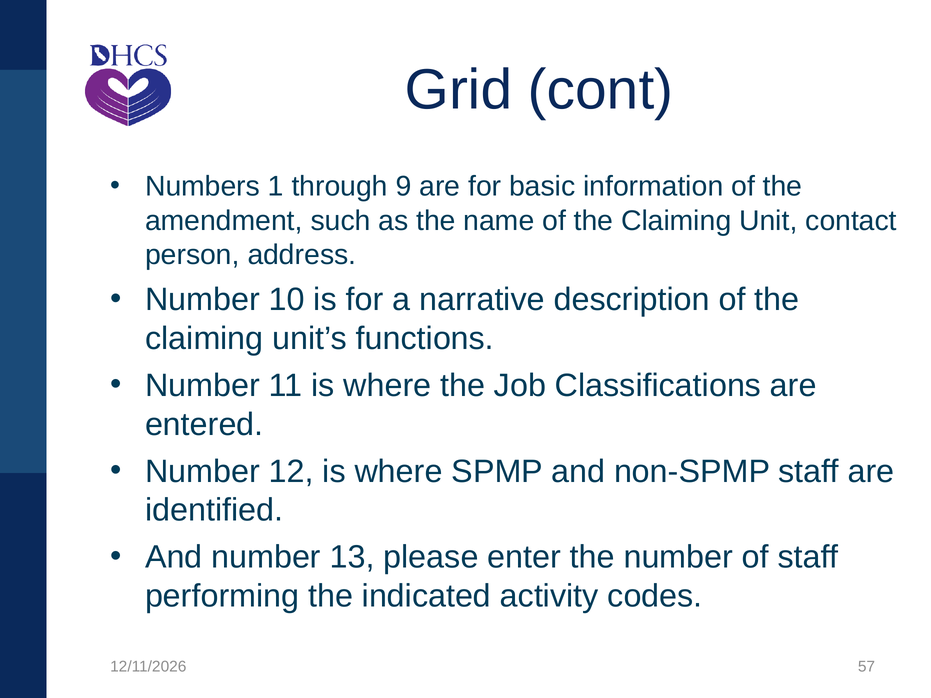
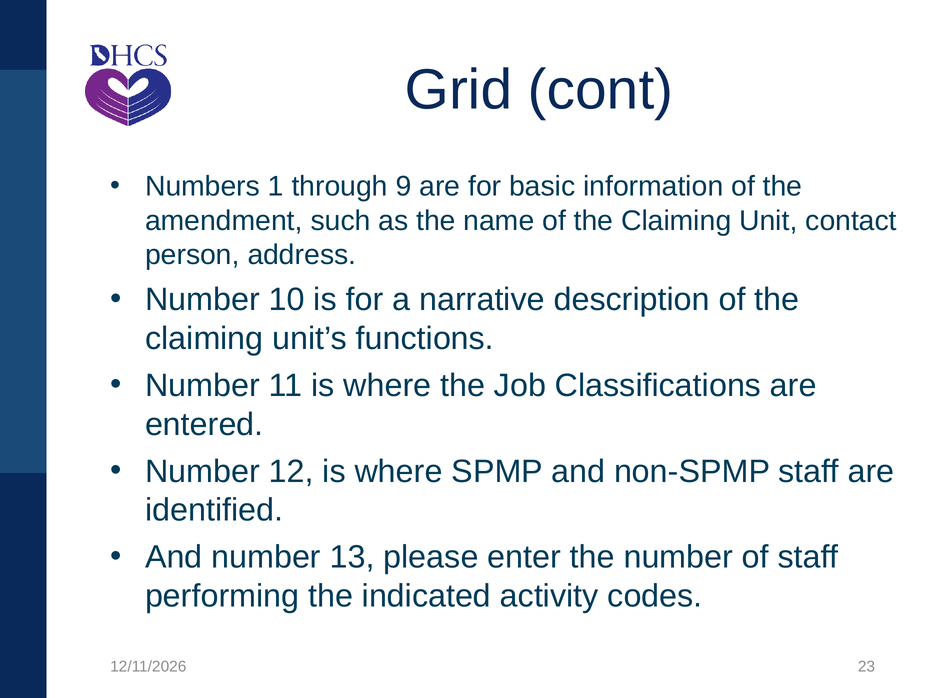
57: 57 -> 23 (867, 667)
